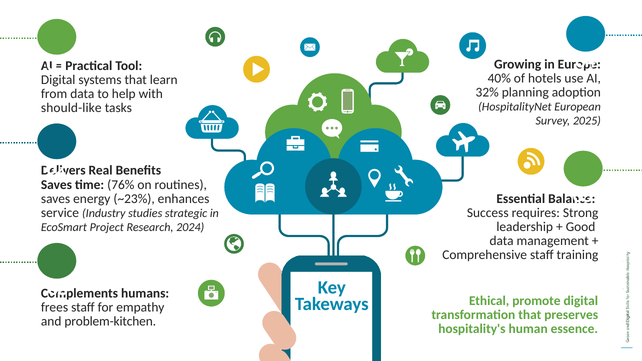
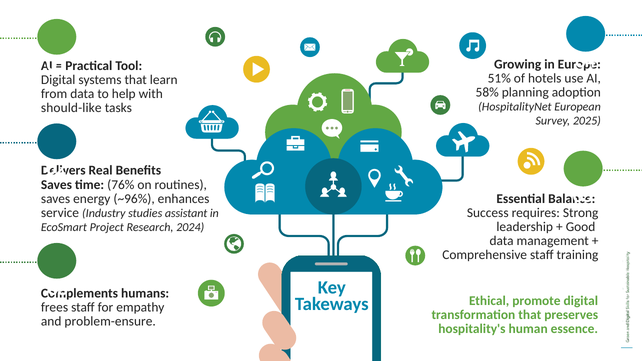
40%: 40% -> 51% (499, 78)
32%: 32% -> 58% (487, 92)
~23%: ~23% -> ~96% (134, 199)
strategic: strategic -> assistant (186, 213)
problem-kitchen: problem-kitchen -> problem-ensure (110, 321)
